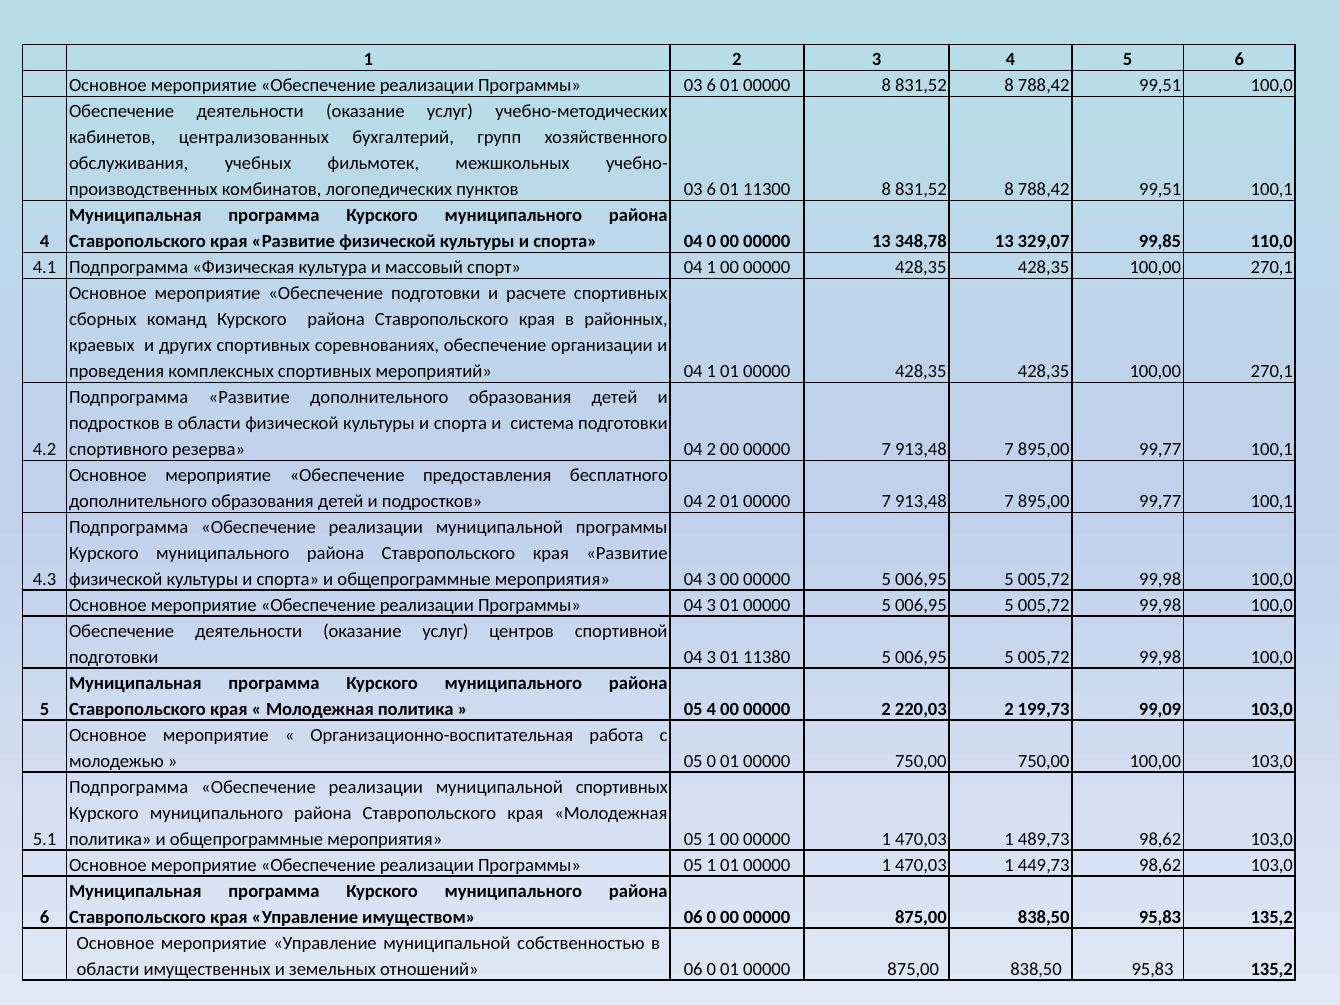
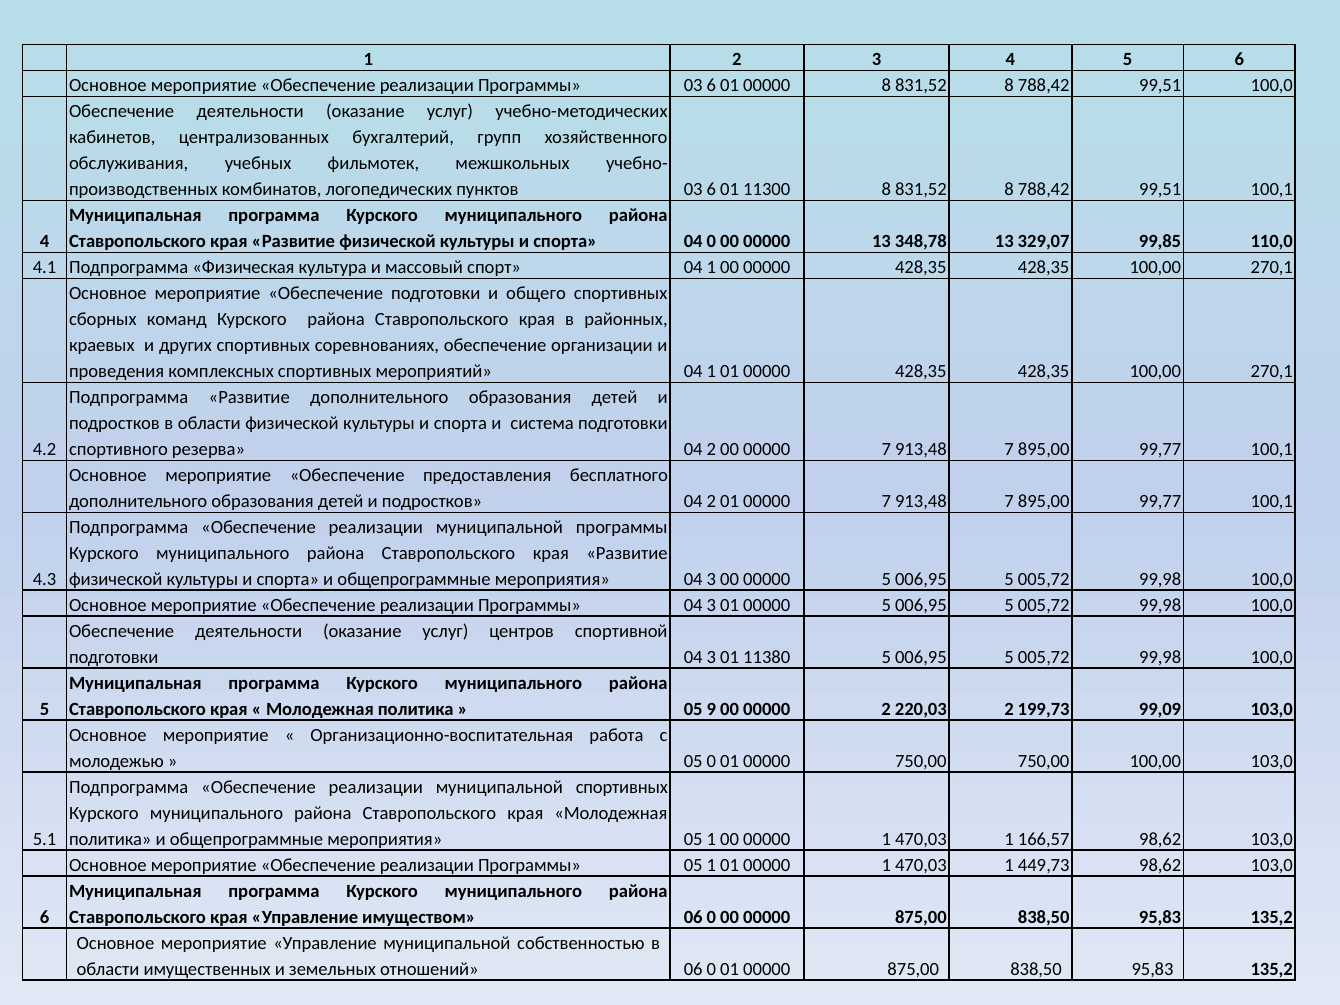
расчете: расчете -> общего (536, 293)
05 4: 4 -> 9 (711, 709)
489,73: 489,73 -> 166,57 (1044, 839)
